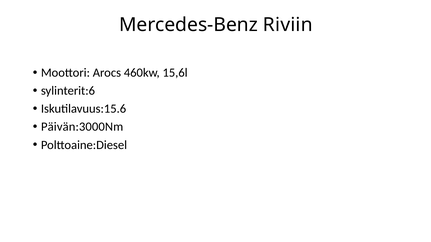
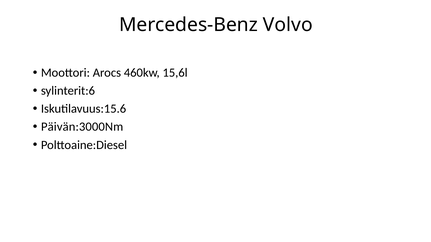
Riviin: Riviin -> Volvo (288, 25)
